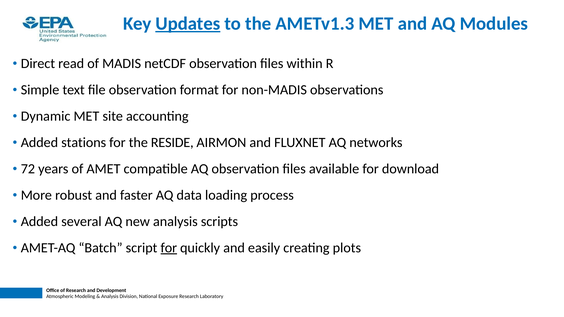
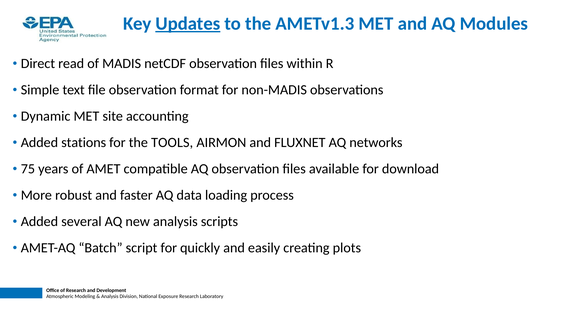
RESIDE: RESIDE -> TOOLS (172, 143)
72: 72 -> 75 (28, 169)
for underline: present -> none (169, 248)
